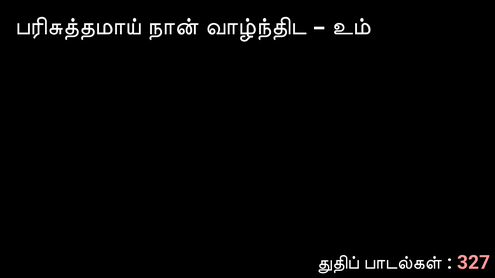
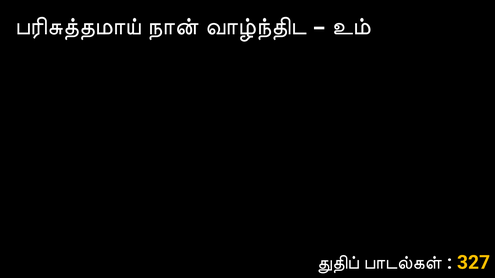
327 colour: pink -> yellow (474, 263)
